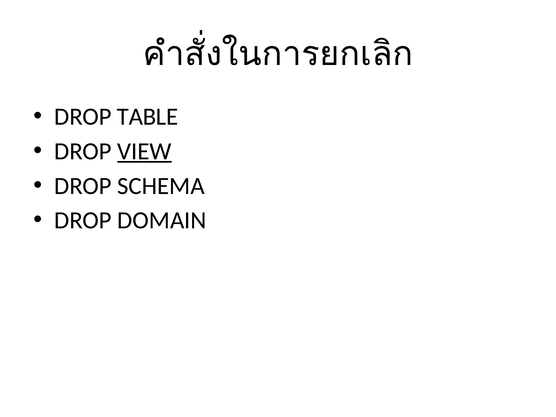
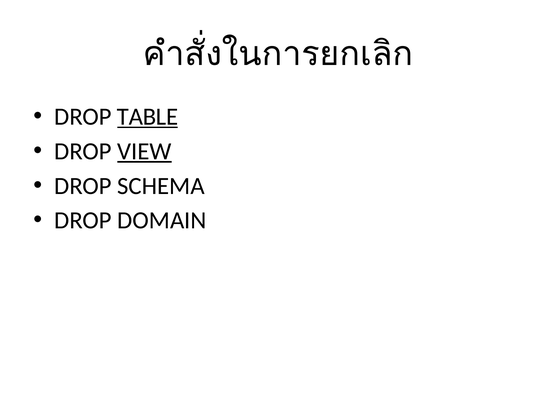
TABLE underline: none -> present (148, 117)
